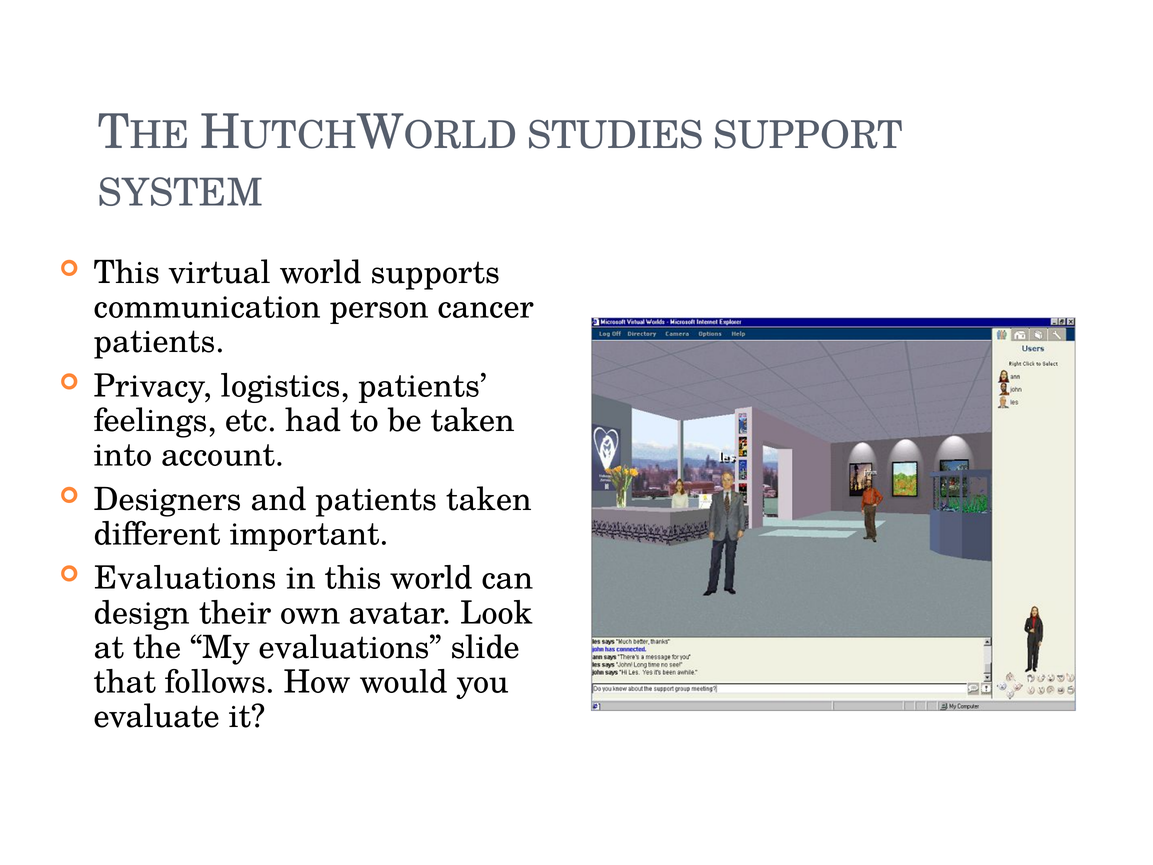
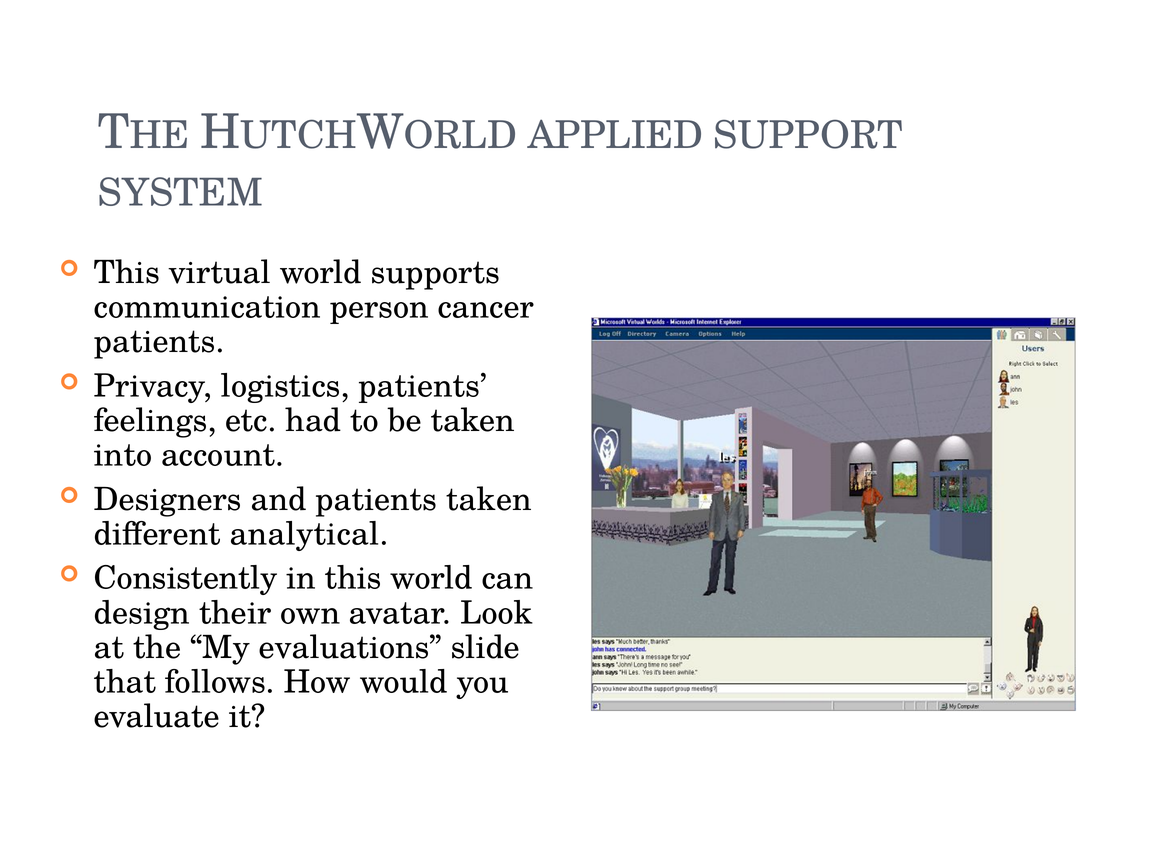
STUDIES: STUDIES -> APPLIED (615, 135)
important: important -> analytical (309, 534)
Evaluations: Evaluations -> Consistently (186, 578)
